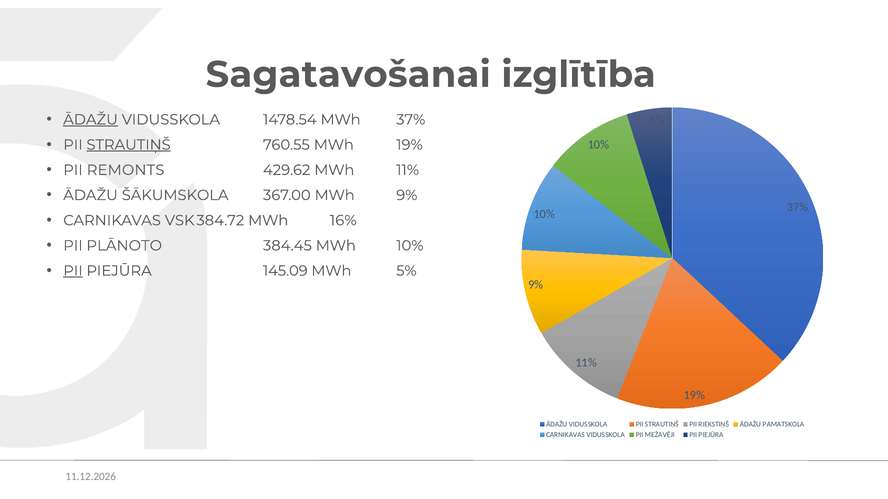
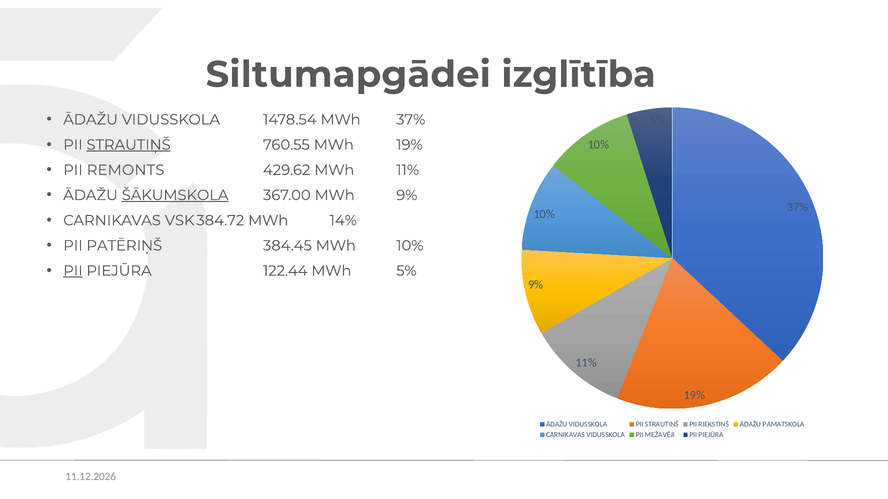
Sagatavošanai: Sagatavošanai -> Siltumapgādei (348, 75)
ĀDAŽU underline: present -> none (91, 120)
ŠĀKUMSKOLA underline: none -> present (175, 195)
16%: 16% -> 14% (343, 221)
PLĀNOTO: PLĀNOTO -> PATĒRIŅŠ (124, 246)
145.09: 145.09 -> 122.44 (285, 271)
